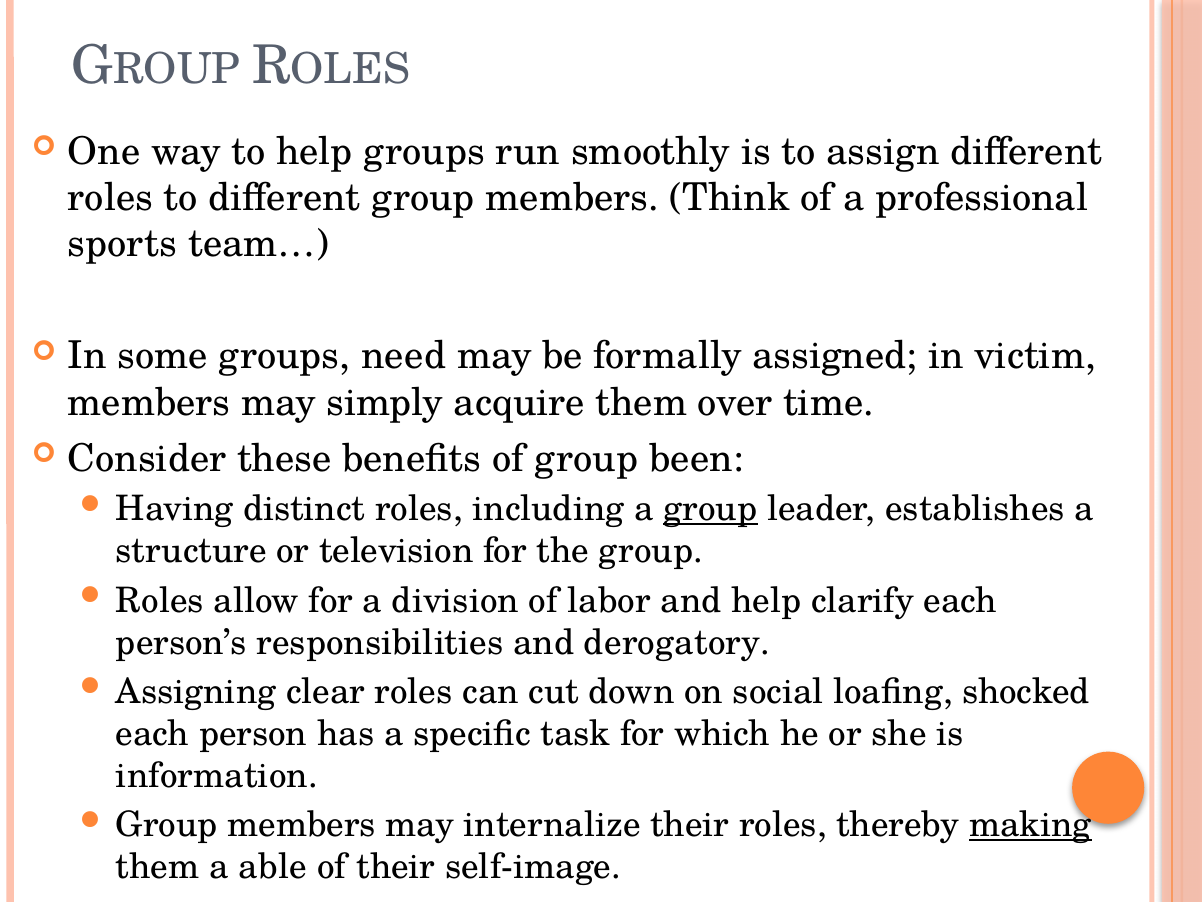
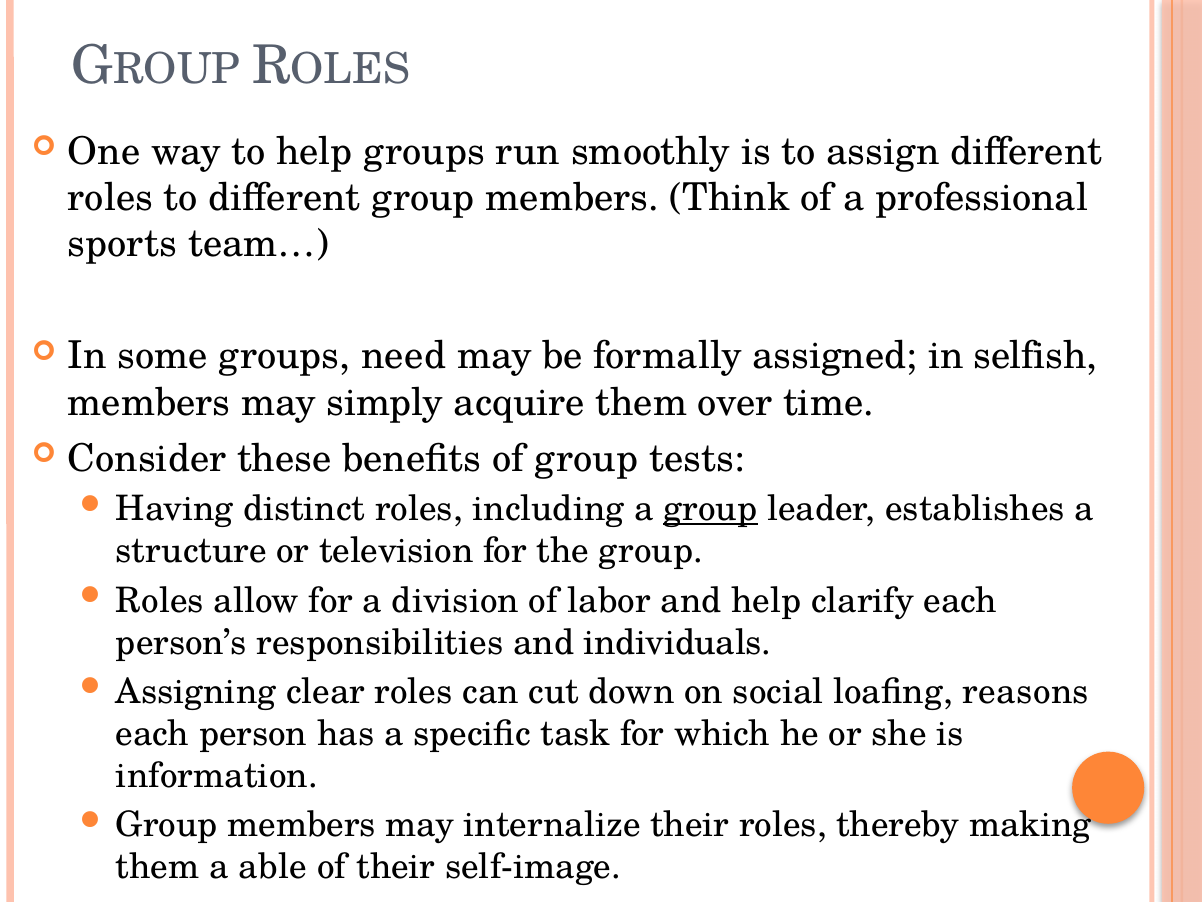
victim: victim -> selfish (1035, 356)
been: been -> tests (697, 458)
derogatory: derogatory -> individuals (678, 642)
shocked: shocked -> reasons (1026, 691)
making underline: present -> none (1030, 825)
